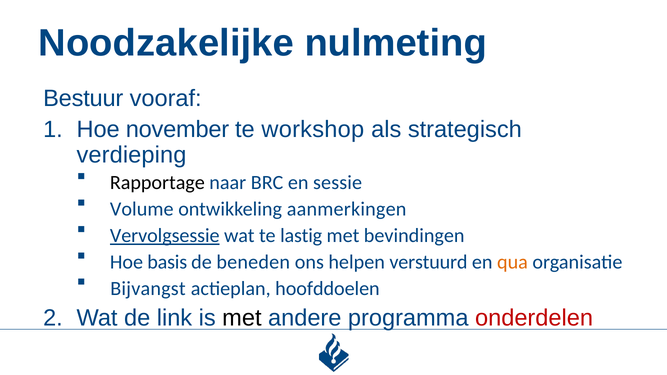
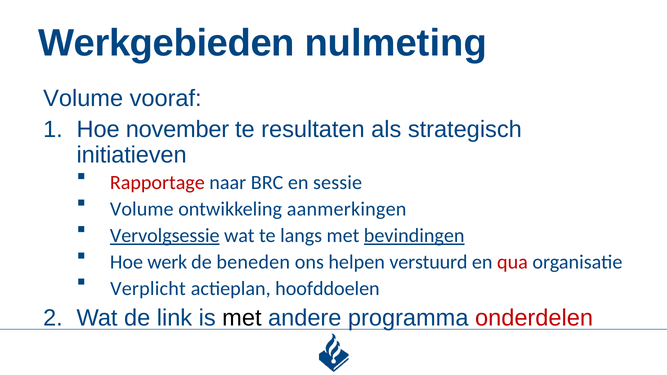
Noodzakelijke: Noodzakelijke -> Werkgebieden (166, 43)
Bestuur: Bestuur -> Volume (83, 99)
workshop: workshop -> resultaten (313, 130)
verdieping: verdieping -> initiatieven (132, 155)
Rapportage colour: black -> red (157, 183)
lastig: lastig -> langs (301, 236)
bevindingen underline: none -> present (414, 236)
basis: basis -> werk (167, 262)
qua colour: orange -> red (512, 262)
Bijvangst: Bijvangst -> Verplicht (148, 289)
